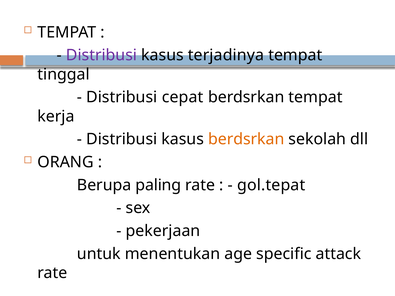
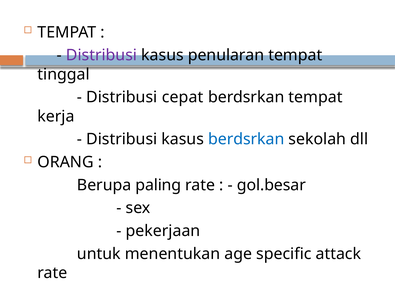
terjadinya: terjadinya -> penularan (226, 55)
berdsrkan colour: orange -> blue (246, 139)
gol.tepat: gol.tepat -> gol.besar (271, 185)
